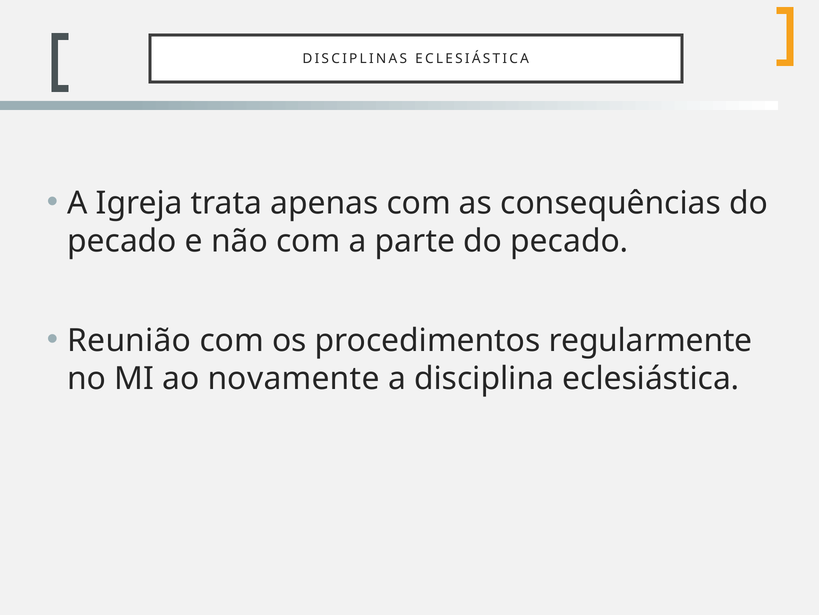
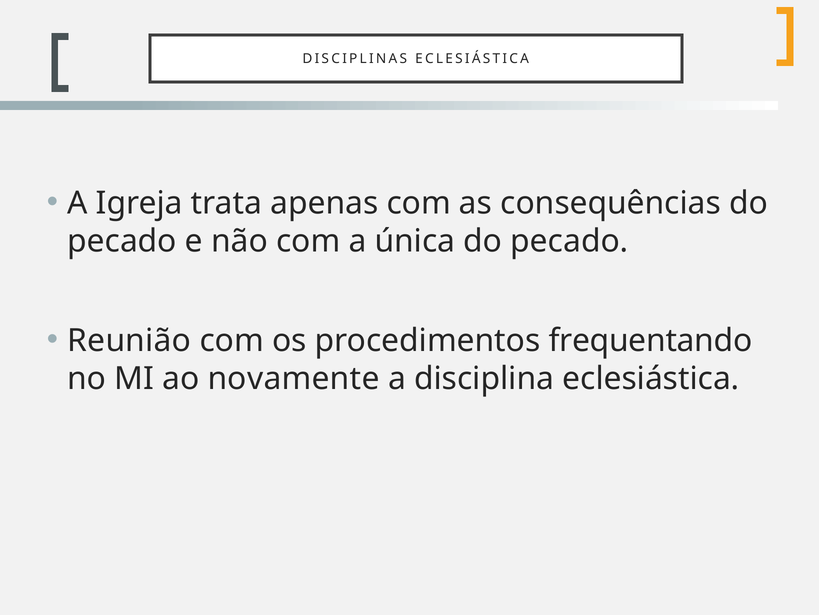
parte: parte -> única (415, 241)
regularmente: regularmente -> frequentando (650, 340)
